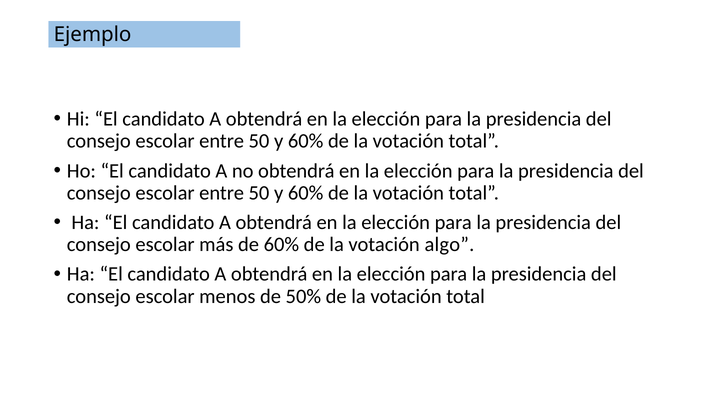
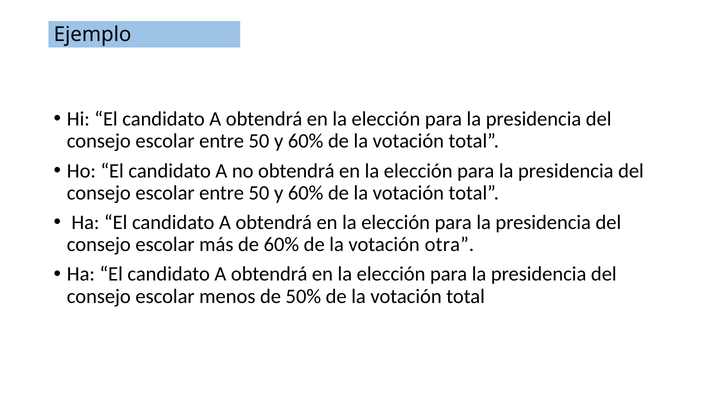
algo: algo -> otra (449, 245)
